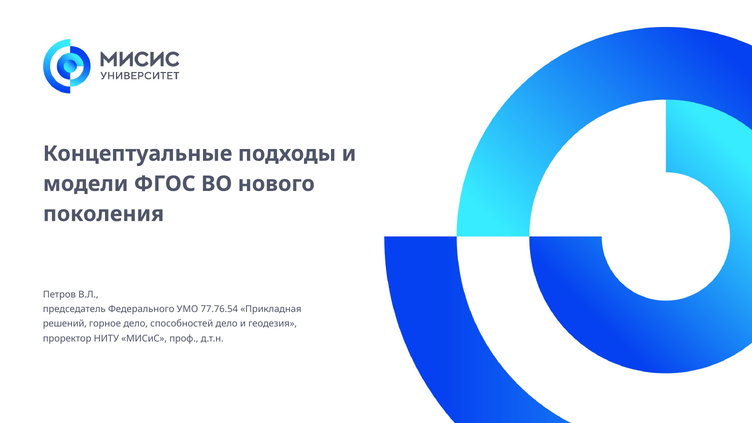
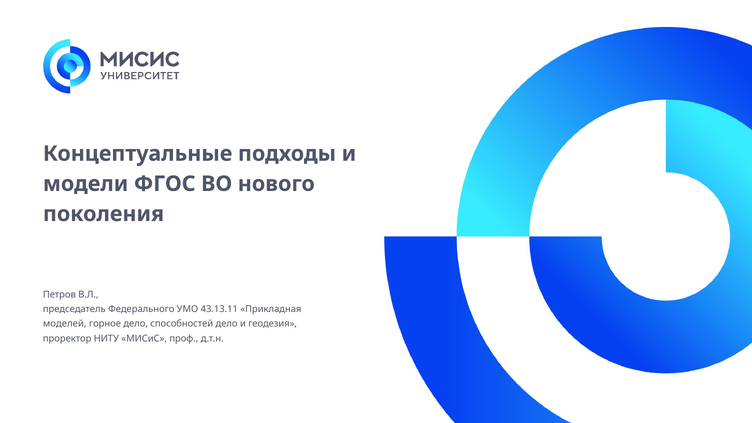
77.76.54: 77.76.54 -> 43.13.11 (219, 309)
решений: решений -> моделей (65, 324)
